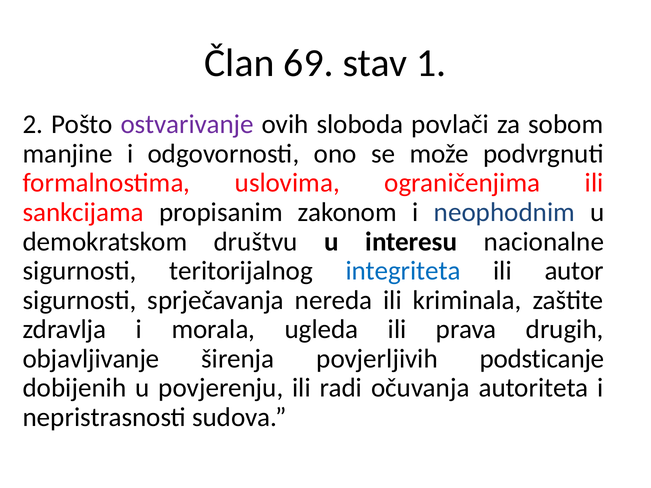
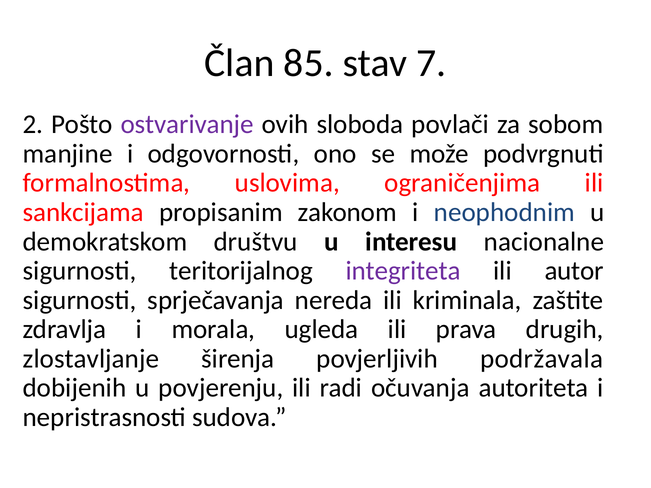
69: 69 -> 85 (309, 63)
1: 1 -> 7 (431, 63)
integriteta colour: blue -> purple (403, 271)
objavljivanje: objavljivanje -> zlostavljanje (91, 359)
podsticanje: podsticanje -> podržavala (542, 359)
